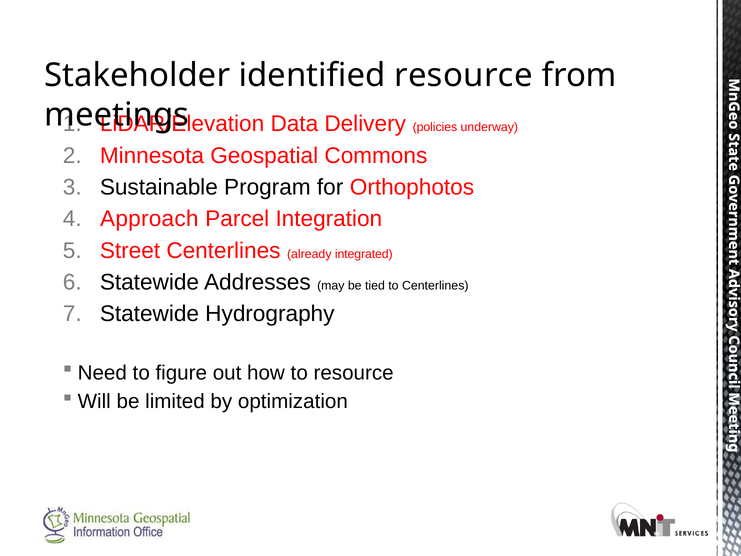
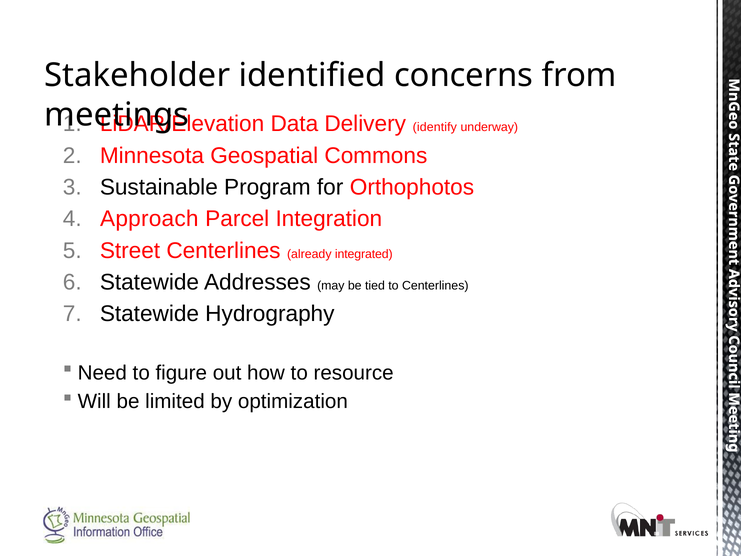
identified resource: resource -> concerns (464, 75)
policies: policies -> identify (435, 127)
